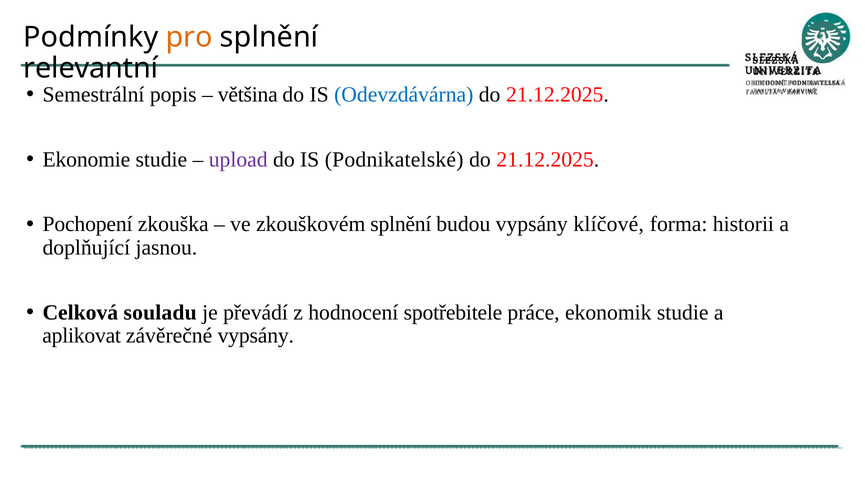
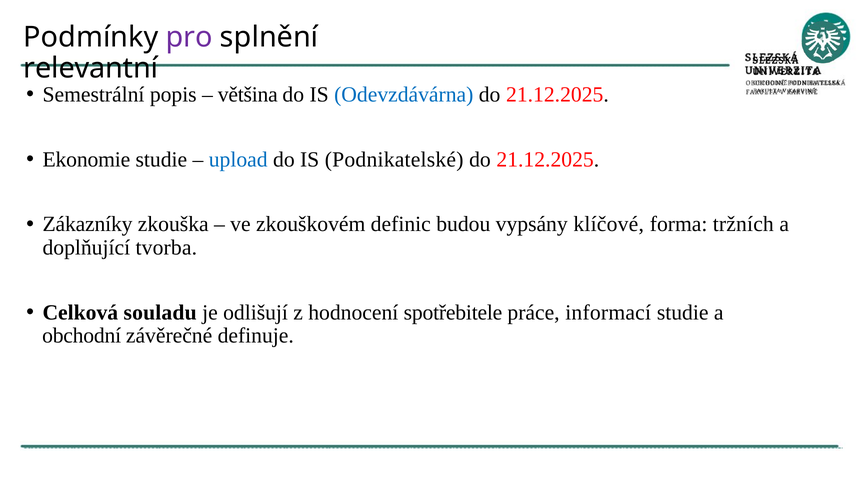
pro colour: orange -> purple (189, 37)
upload colour: purple -> blue (238, 159)
Pochopení: Pochopení -> Zákazníky (88, 224)
zkouškovém splnění: splnění -> definic (401, 224)
historii: historii -> tržních (743, 224)
jasnou: jasnou -> tvorba (166, 247)
převádí: převádí -> odlišují (256, 312)
ekonomik: ekonomik -> informací (608, 312)
aplikovat: aplikovat -> obchodní (82, 335)
závěrečné vypsány: vypsány -> definuje (256, 335)
